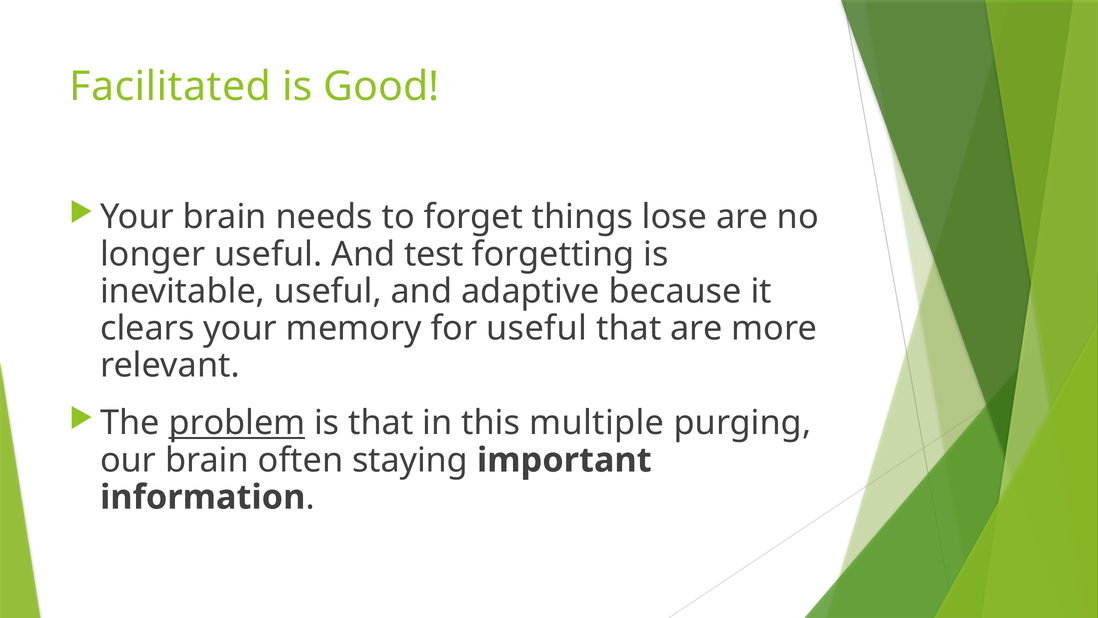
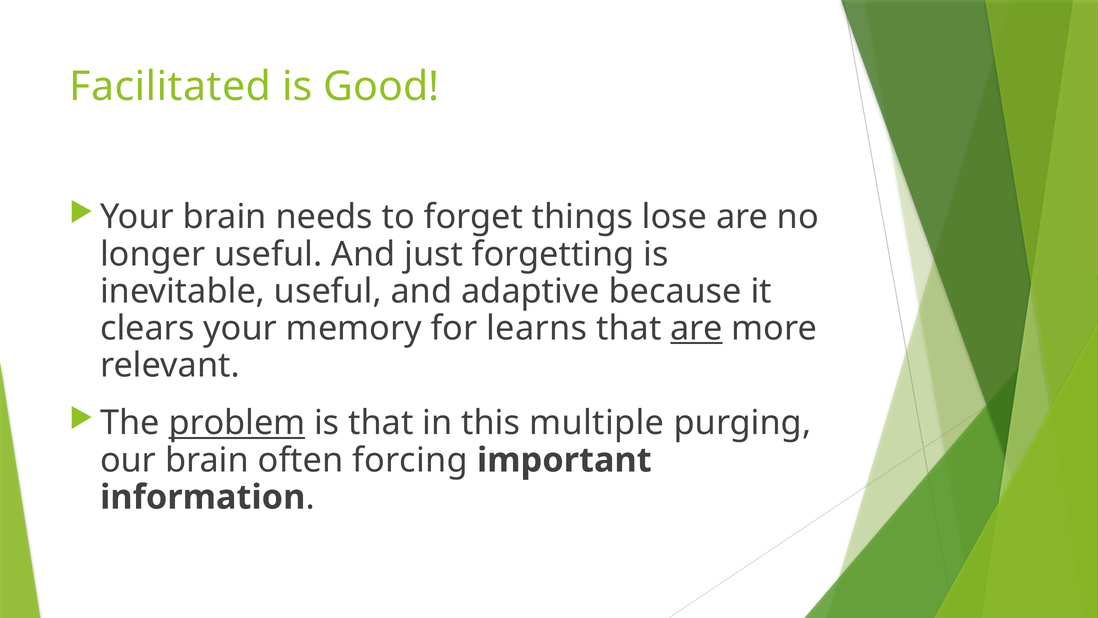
test: test -> just (434, 254)
for useful: useful -> learns (537, 328)
are underline: none -> present (696, 328)
staying: staying -> forcing (410, 460)
